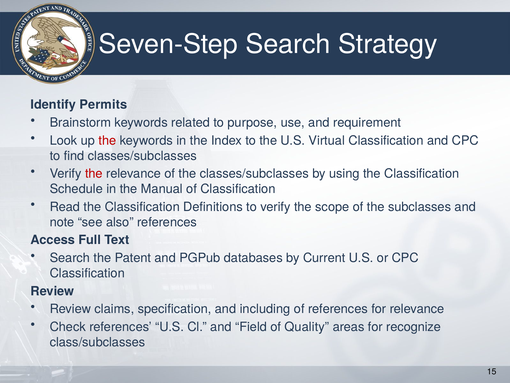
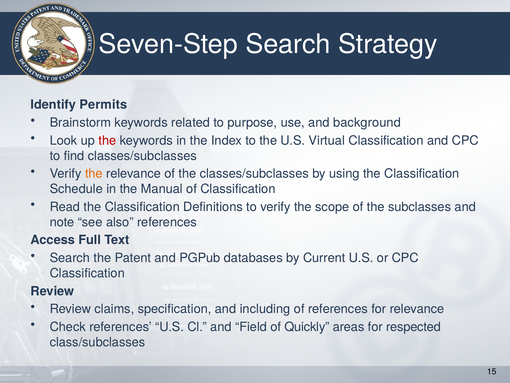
requirement: requirement -> background (367, 122)
the colour: red -> orange (94, 173)
Quality: Quality -> Quickly (307, 326)
recognize: recognize -> respected (414, 326)
